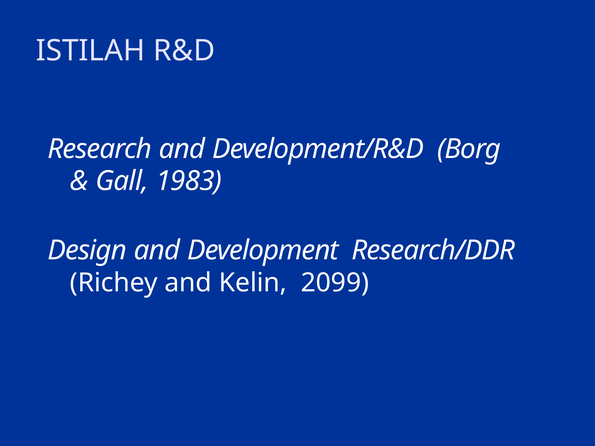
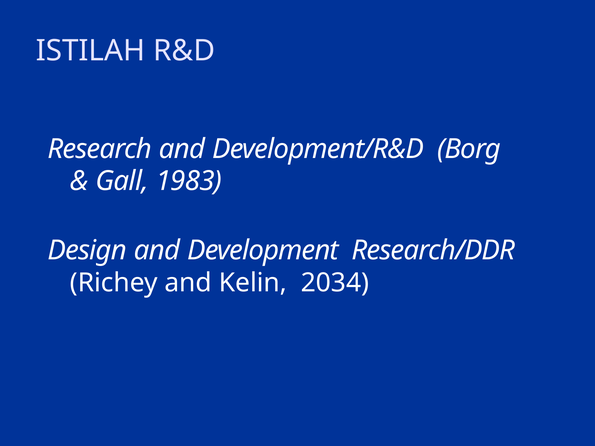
2099: 2099 -> 2034 (335, 283)
